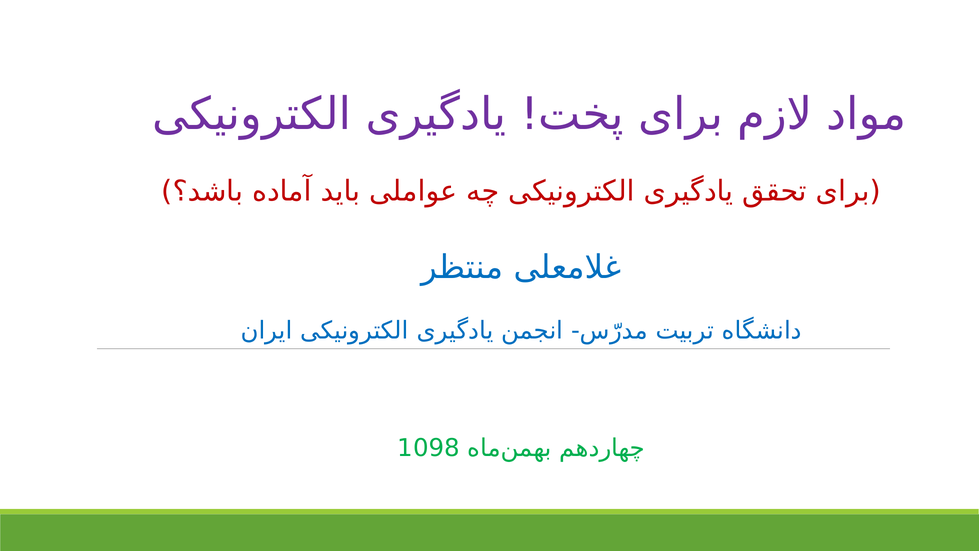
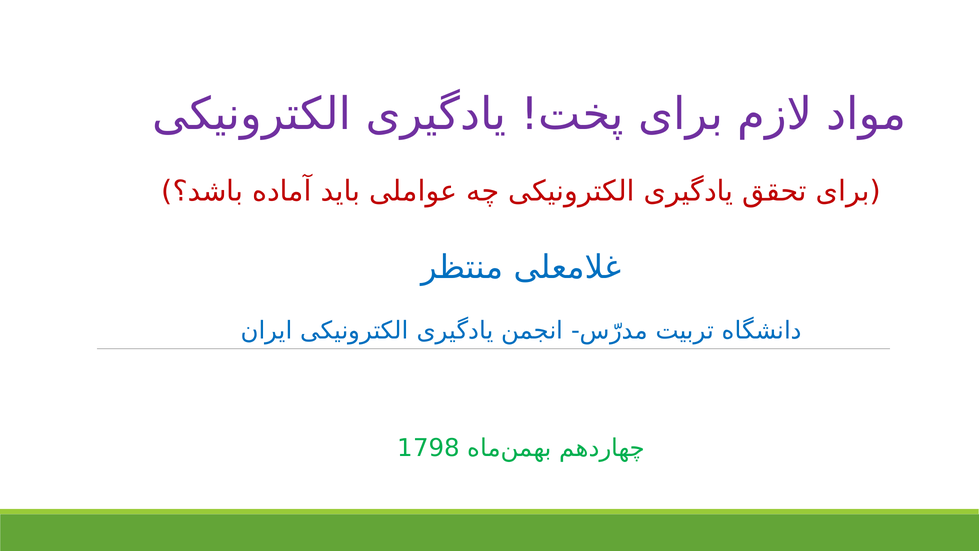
1098: 1098 -> 1798 (429, 448)
